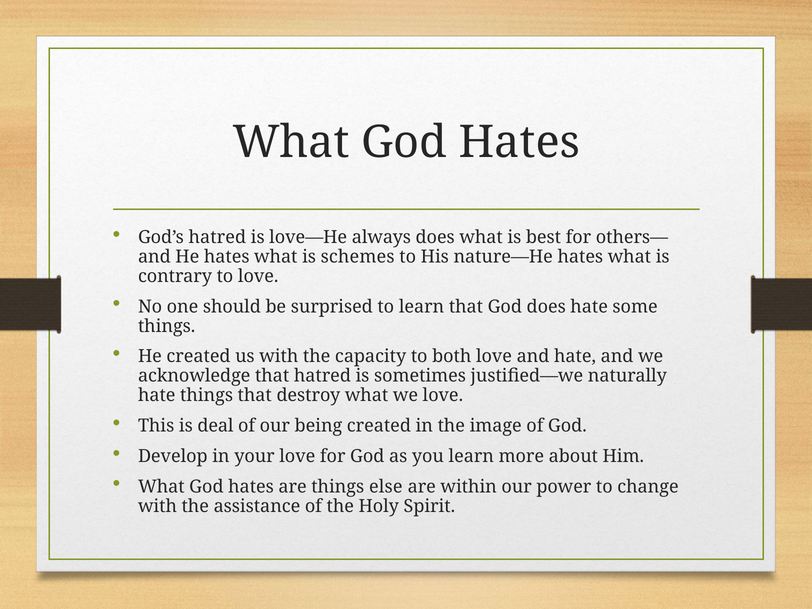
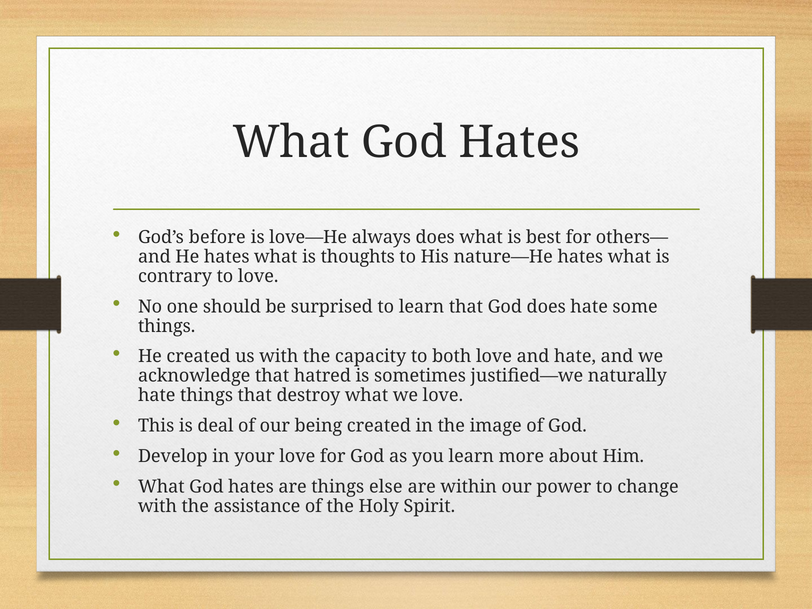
God’s hatred: hatred -> before (217, 237)
schemes: schemes -> thoughts (358, 257)
